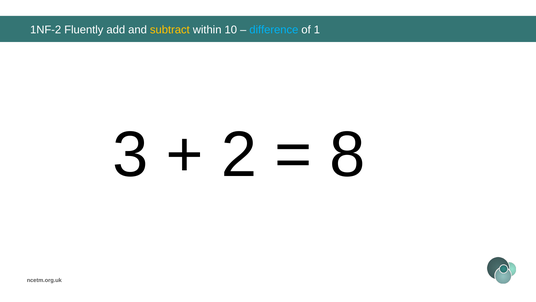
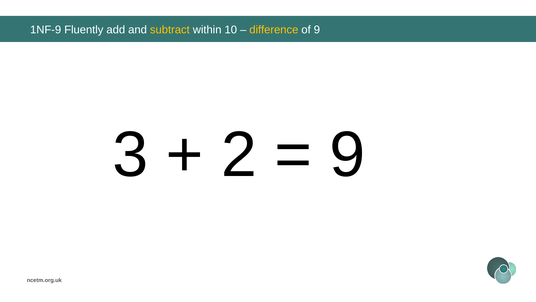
1NF-2: 1NF-2 -> 1NF-9 (46, 30)
difference colour: light blue -> yellow (274, 30)
of 1: 1 -> 9 (317, 30)
8: 8 -> 9 (347, 155)
